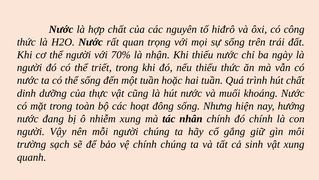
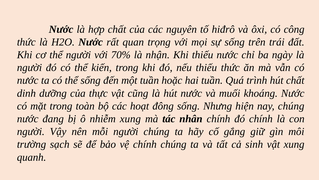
triết: triết -> kiến (102, 67)
nay hướng: hướng -> chúng (291, 106)
